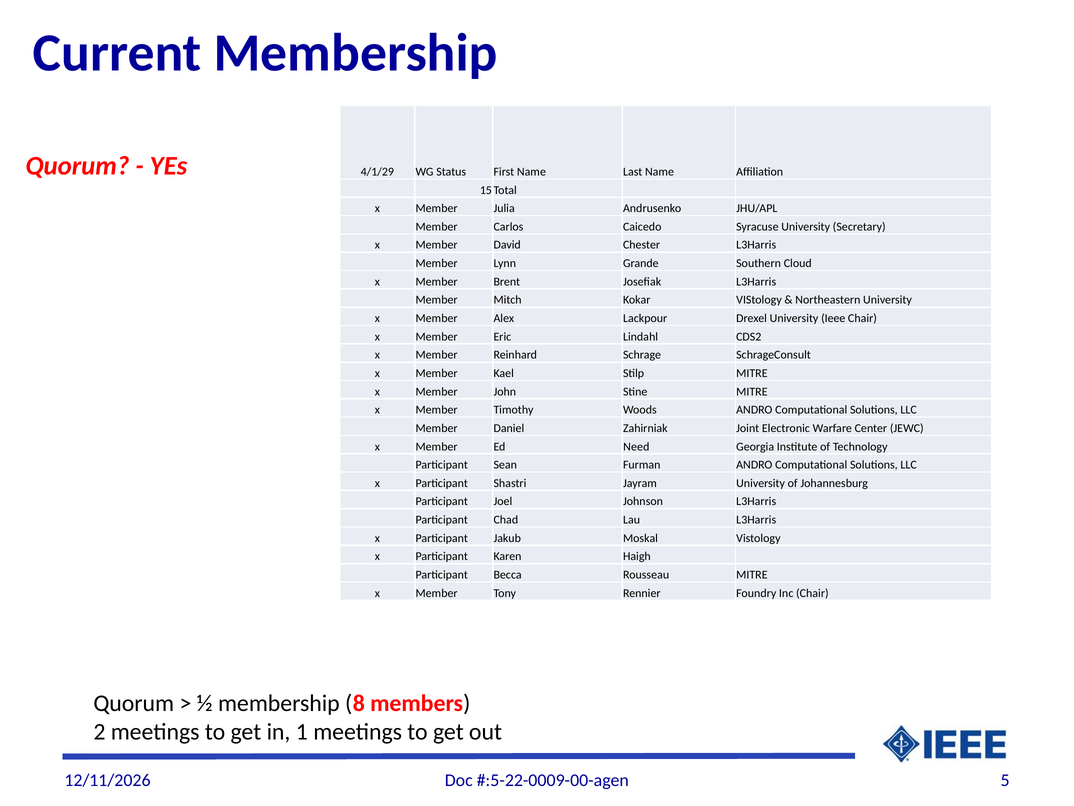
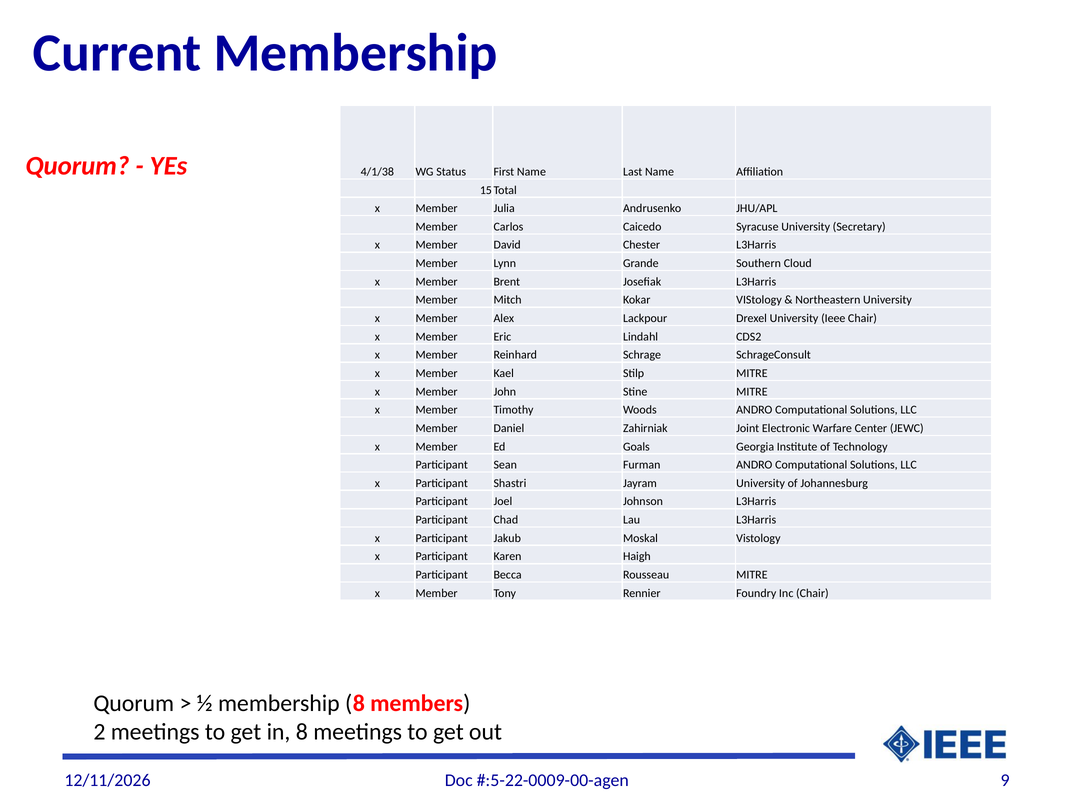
4/1/29: 4/1/29 -> 4/1/38 (377, 172)
Need: Need -> Goals (636, 446)
in 1: 1 -> 8 (302, 731)
5: 5 -> 9 (1005, 780)
